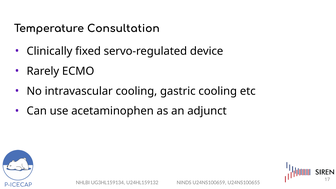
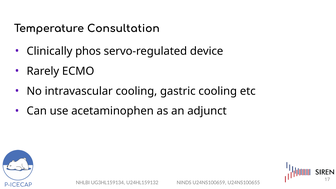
fixed: fixed -> phos (88, 51)
